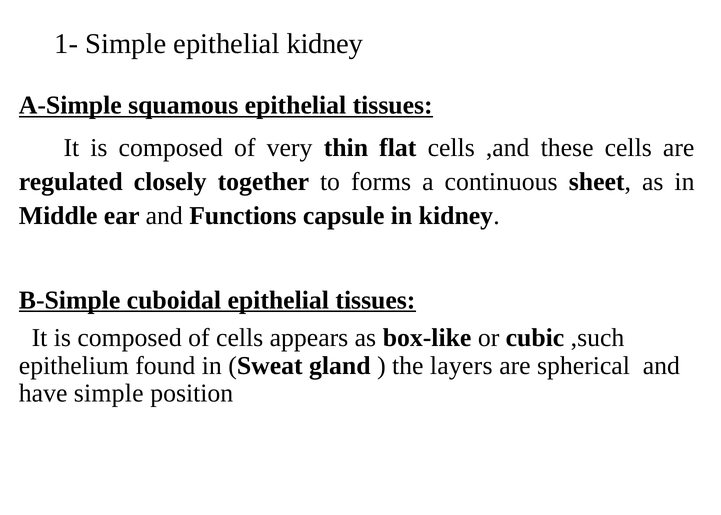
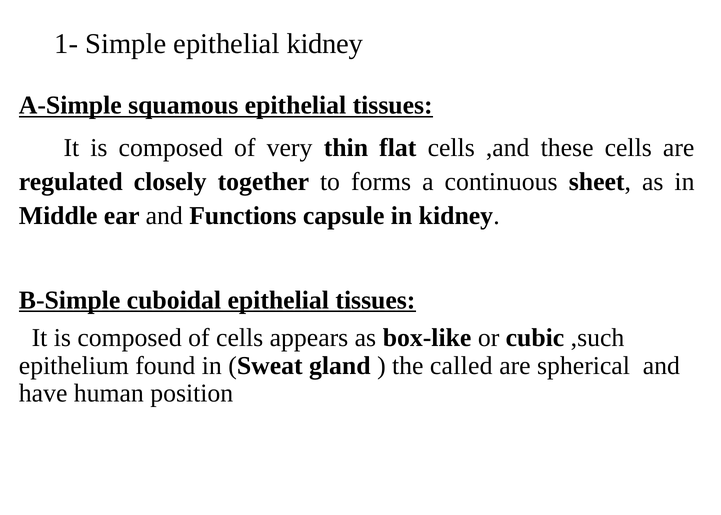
layers: layers -> called (461, 366)
have simple: simple -> human (109, 393)
